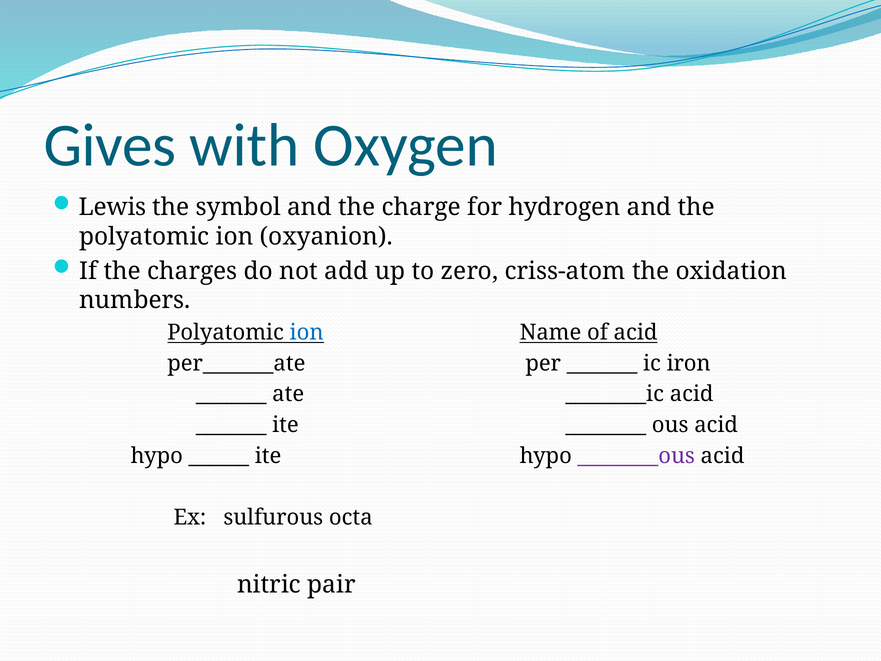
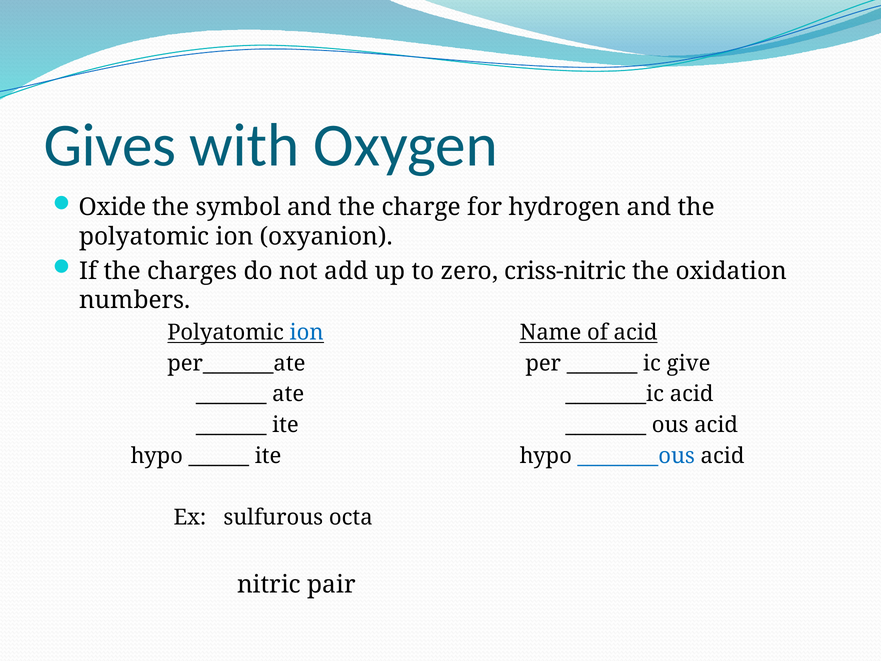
Lewis: Lewis -> Oxide (113, 207)
criss-atom: criss-atom -> criss-nitric (565, 271)
iron: iron -> give (689, 363)
________ous colour: purple -> blue (636, 456)
